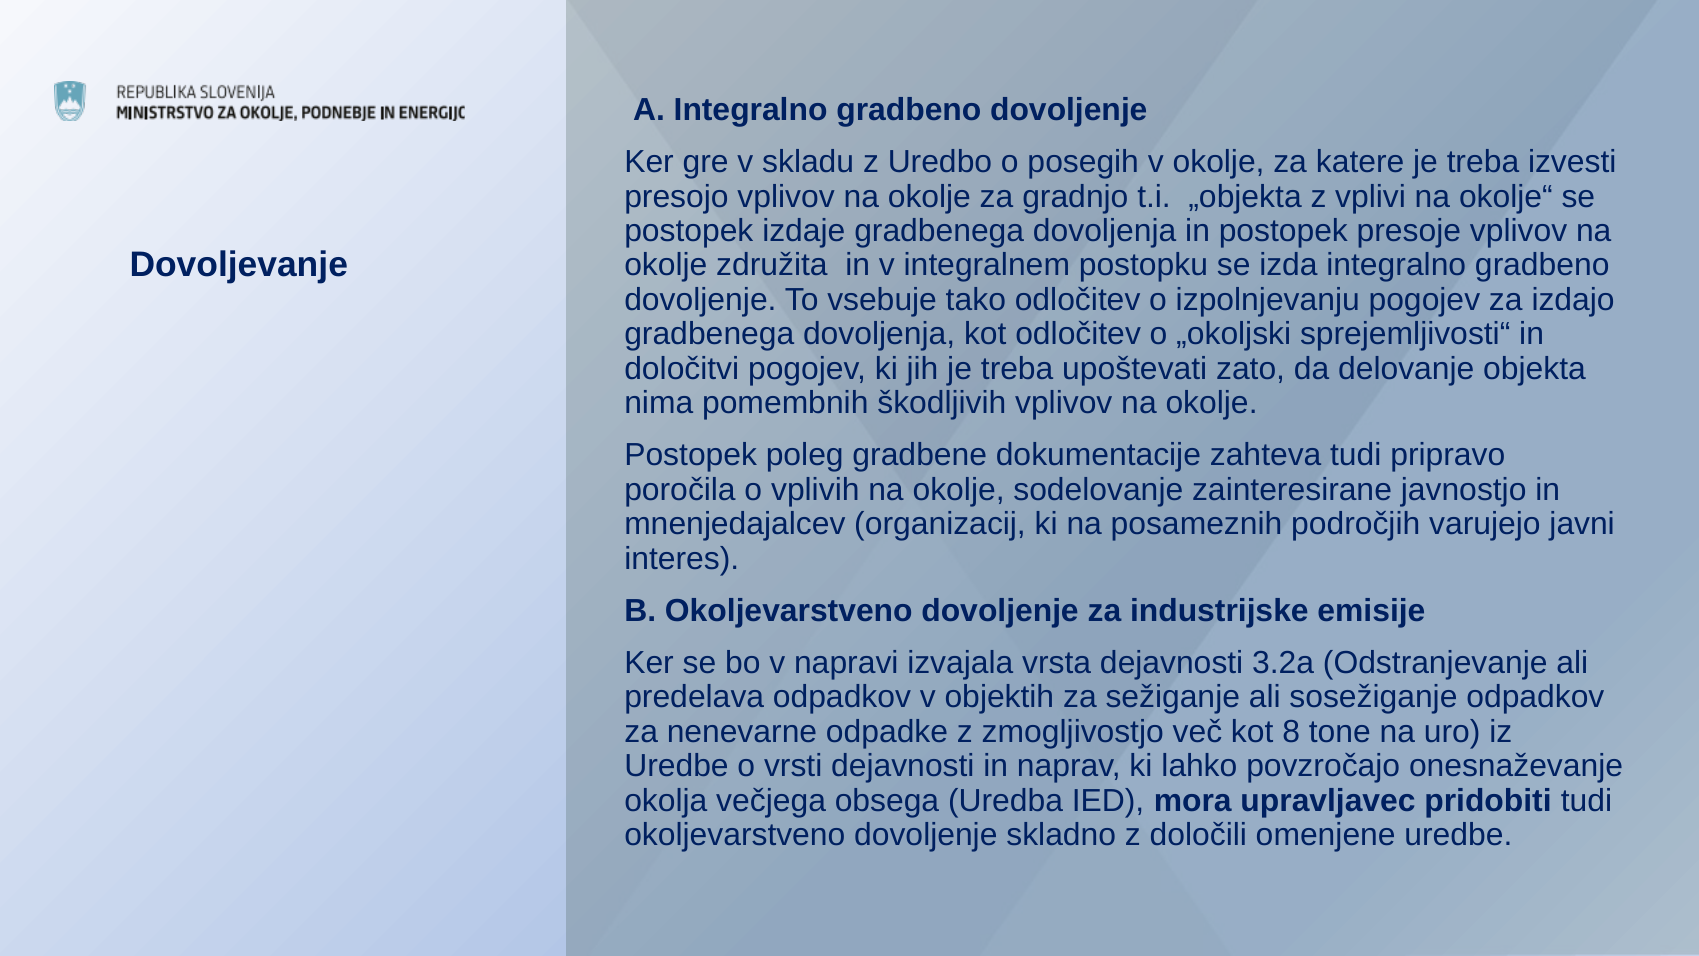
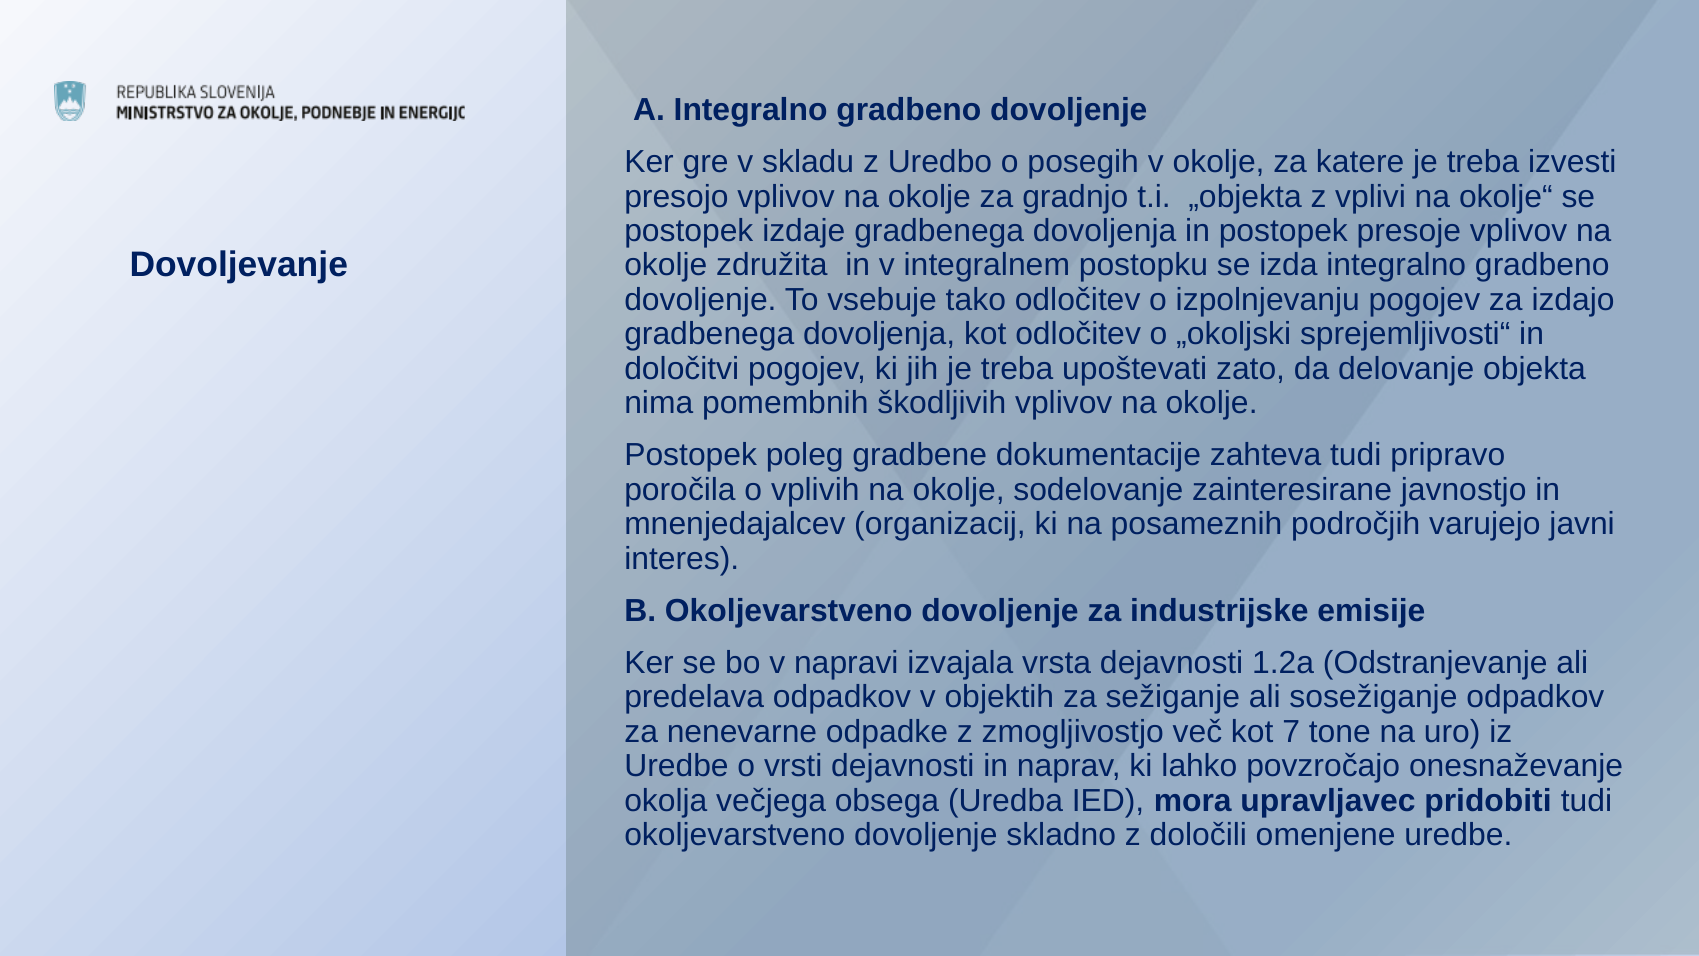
3.2a: 3.2a -> 1.2a (1283, 663)
8: 8 -> 7 (1291, 731)
